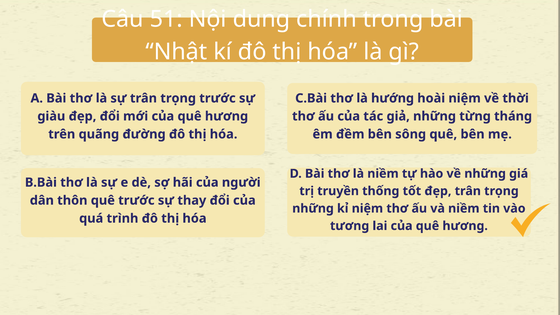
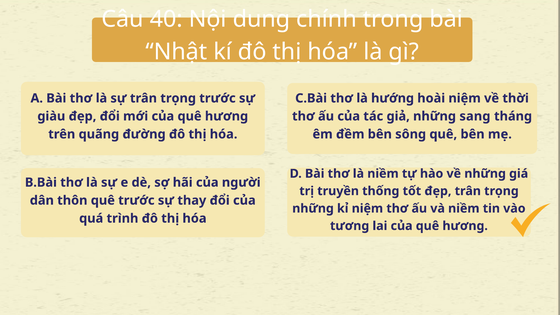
51: 51 -> 40 (166, 19)
từng: từng -> sang (475, 116)
